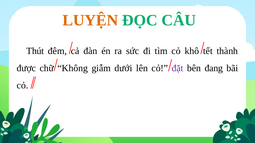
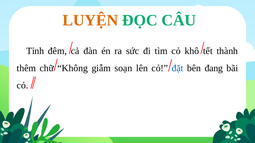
Thút: Thút -> Tỉnh (35, 51)
được: được -> thêm (26, 68)
dưới: dưới -> soạn (123, 68)
đặt colour: purple -> blue (178, 68)
